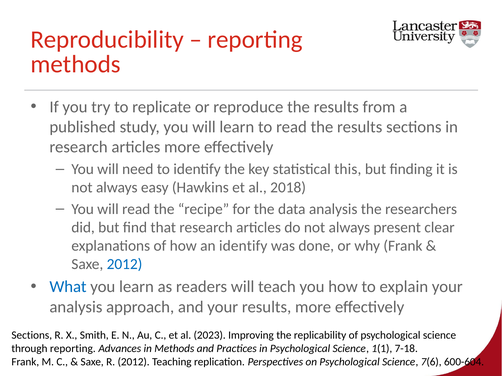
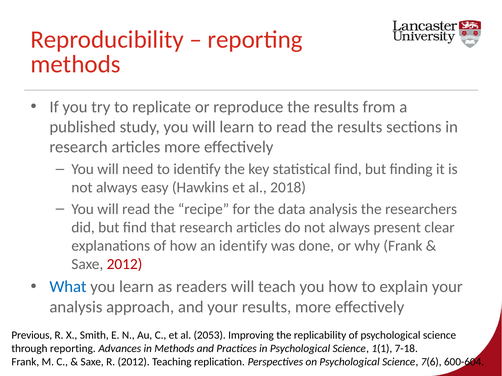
statistical this: this -> find (348, 169)
2012 colour: blue -> red (125, 264)
Sections: Sections -> Previous (32, 336)
2023: 2023 -> 2053 (210, 336)
